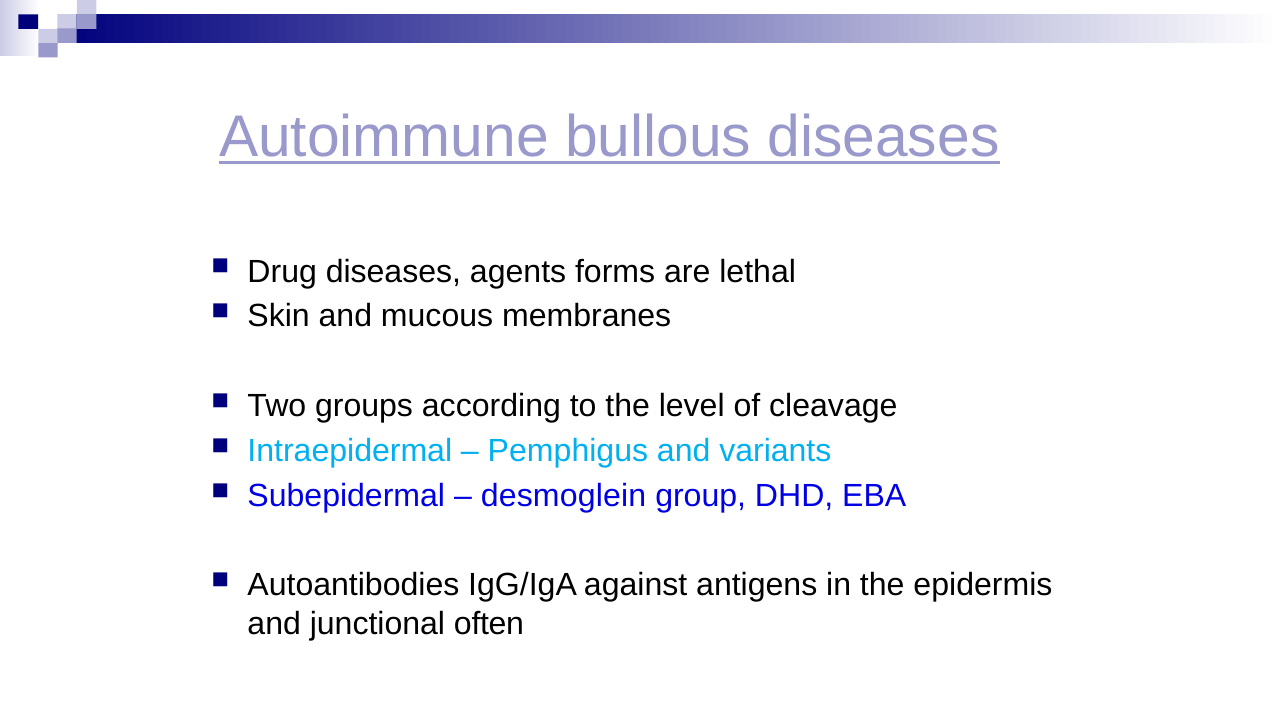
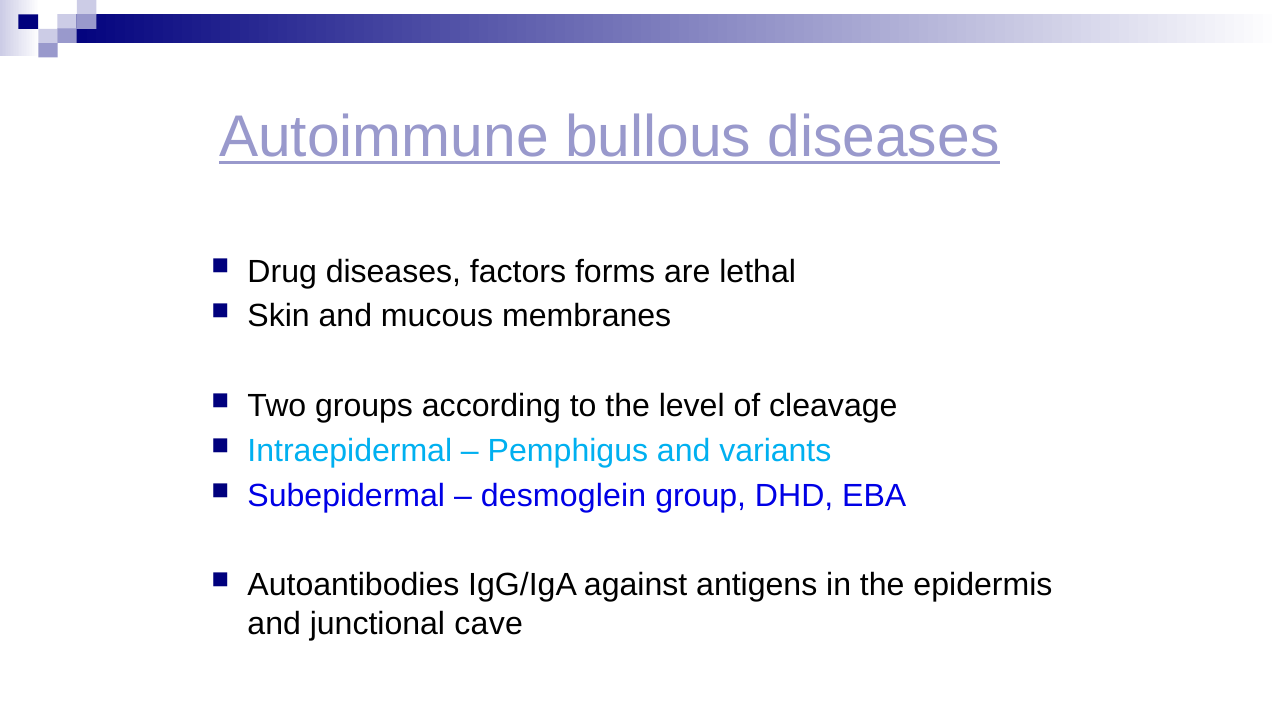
agents: agents -> factors (518, 272)
often: often -> cave (489, 624)
